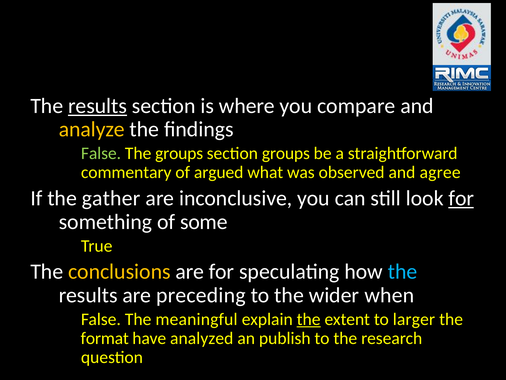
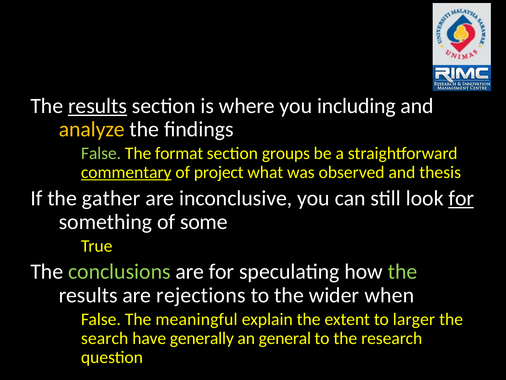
compare: compare -> including (356, 106)
The groups: groups -> format (179, 153)
commentary underline: none -> present (126, 172)
argued: argued -> project (219, 172)
agree: agree -> thesis (440, 172)
conclusions colour: yellow -> light green (119, 271)
the colour: light blue -> light green (403, 271)
preceding: preceding -> rejections (201, 295)
the underline: present -> none (309, 319)
format: format -> search (105, 338)
analyzed: analyzed -> generally (202, 338)
publish: publish -> general (285, 338)
